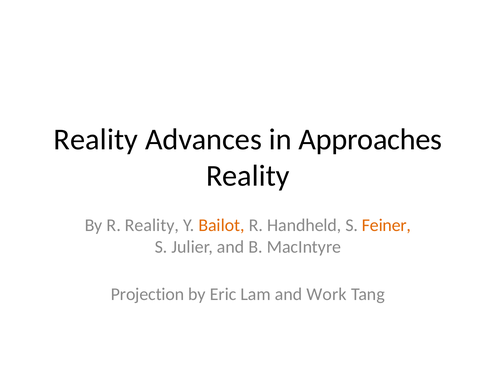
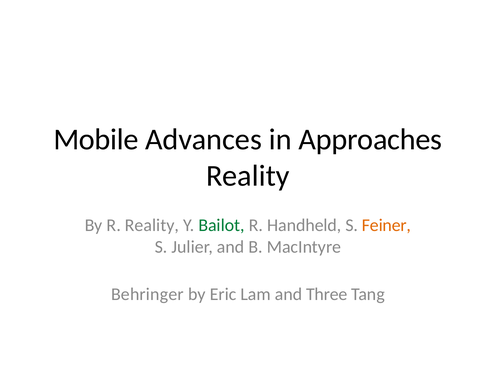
Reality: Reality -> Mobile (96, 139)
Bailot colour: orange -> green (222, 225)
Projection: Projection -> Behringer (147, 294)
Work: Work -> Three (327, 294)
